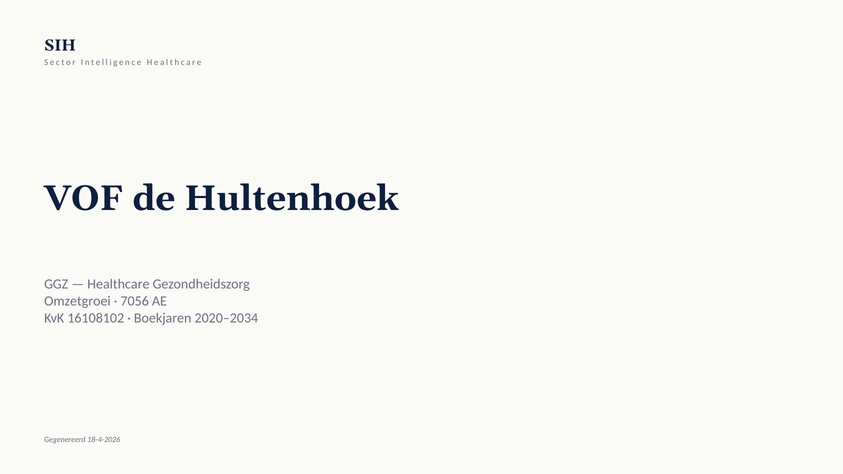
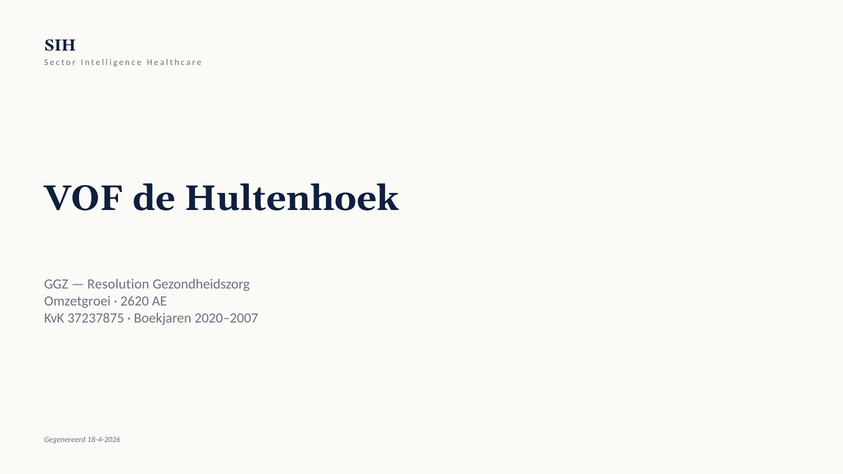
Healthcare: Healthcare -> Resolution (118, 284)
7056: 7056 -> 2620 (135, 301)
16108102: 16108102 -> 37237875 (96, 318)
2020–2034: 2020–2034 -> 2020–2007 (226, 318)
